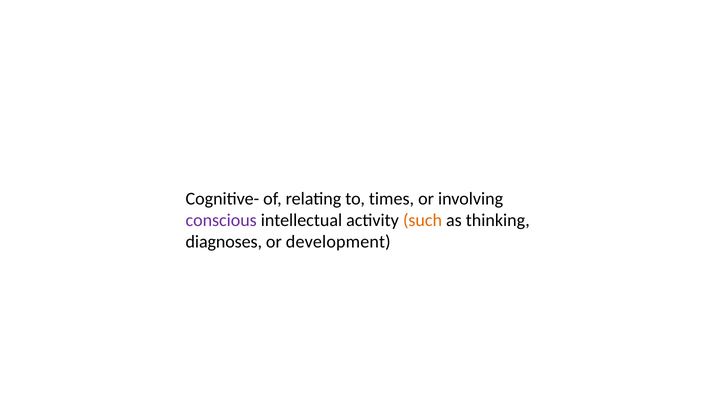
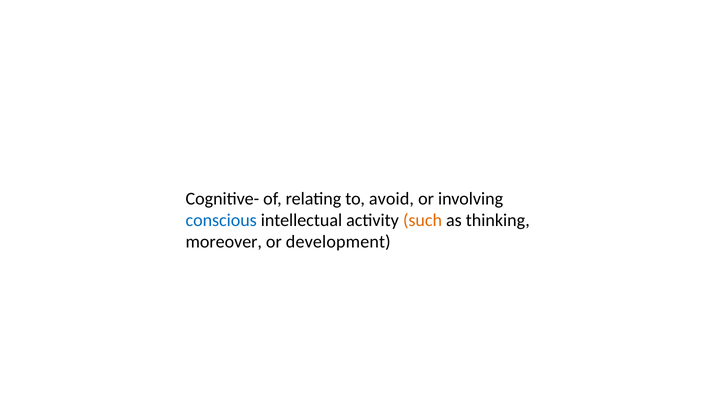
times: times -> avoid (391, 199)
conscious colour: purple -> blue (221, 220)
diagnoses: diagnoses -> moreover (224, 242)
